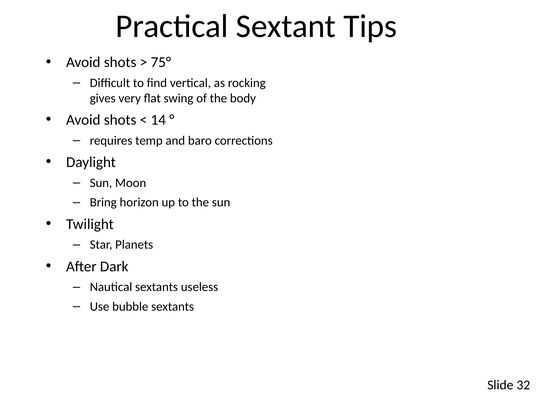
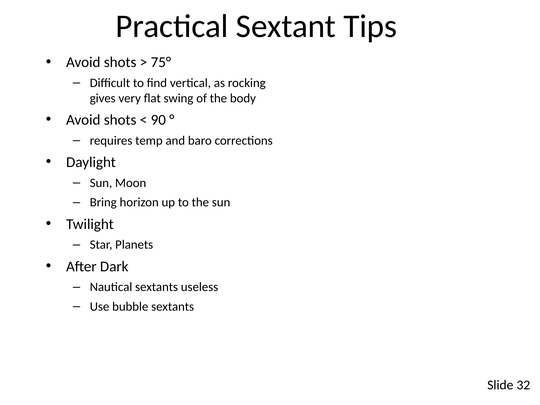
14: 14 -> 90 (158, 120)
